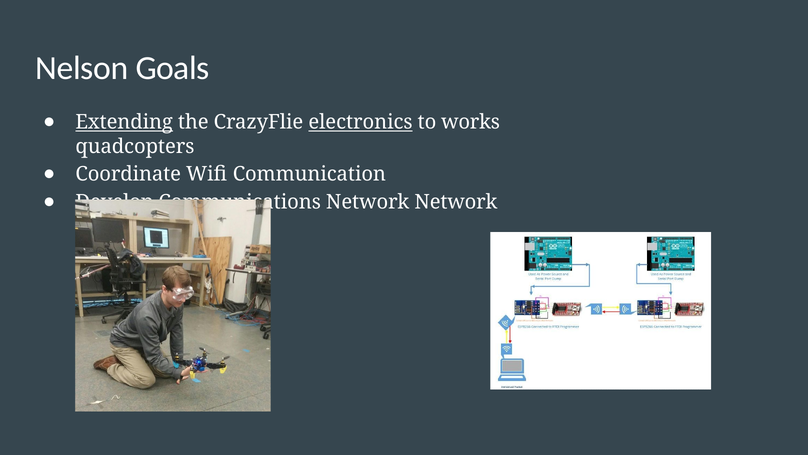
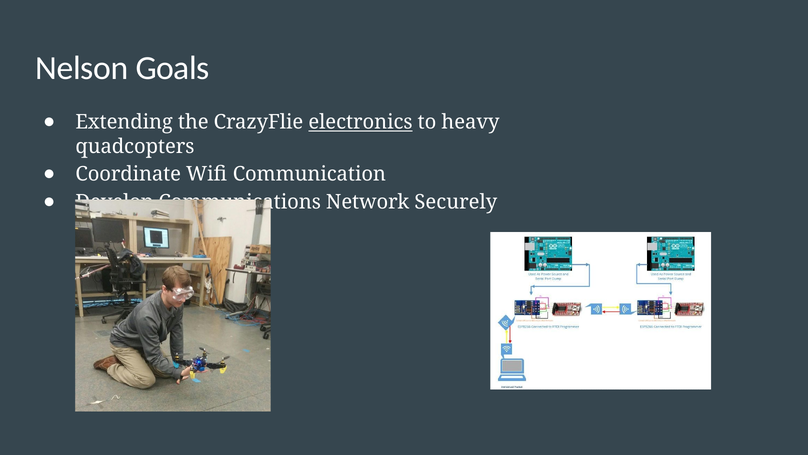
Extending underline: present -> none (124, 122)
works: works -> heavy (470, 122)
Network Network: Network -> Securely (456, 202)
